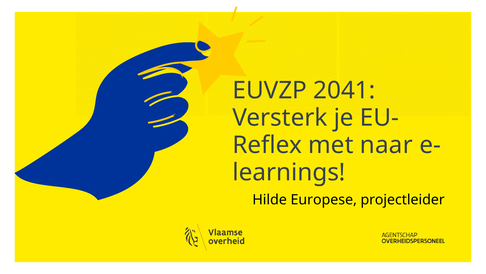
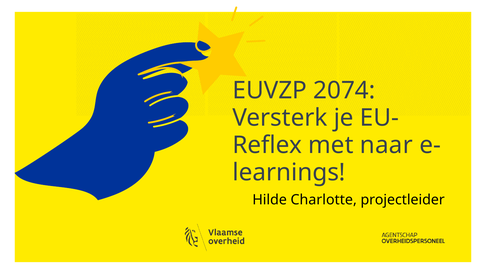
2041: 2041 -> 2074 (344, 90)
Europese: Europese -> Charlotte (324, 199)
